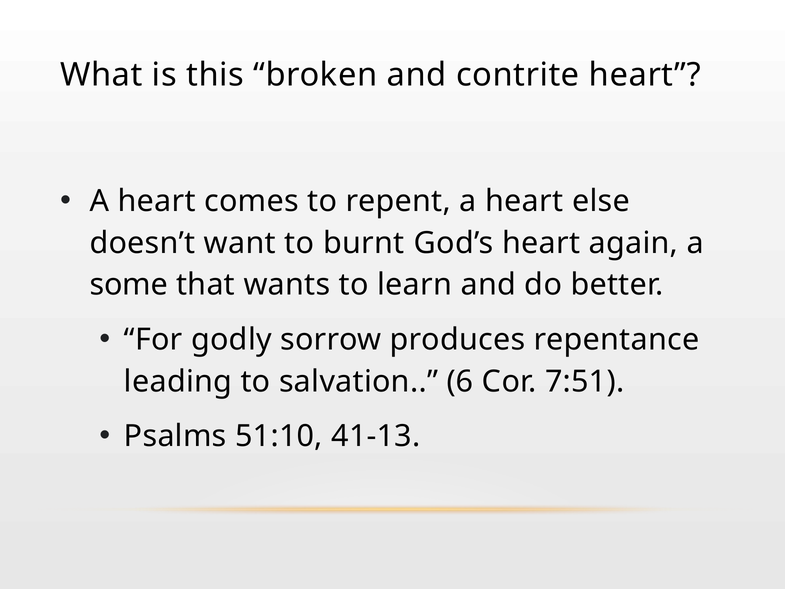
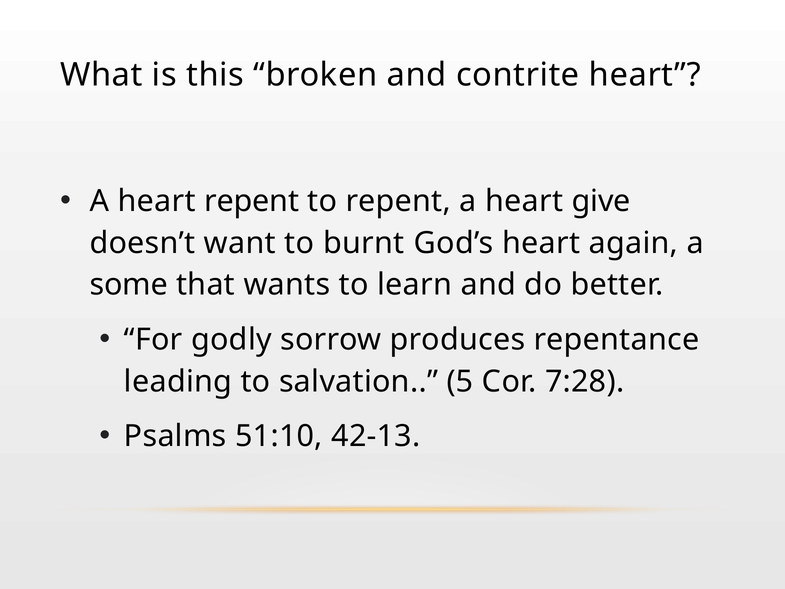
heart comes: comes -> repent (252, 201)
else: else -> give (601, 201)
6: 6 -> 5 (460, 381)
7:51: 7:51 -> 7:28 (585, 381)
41-13: 41-13 -> 42-13 (376, 436)
